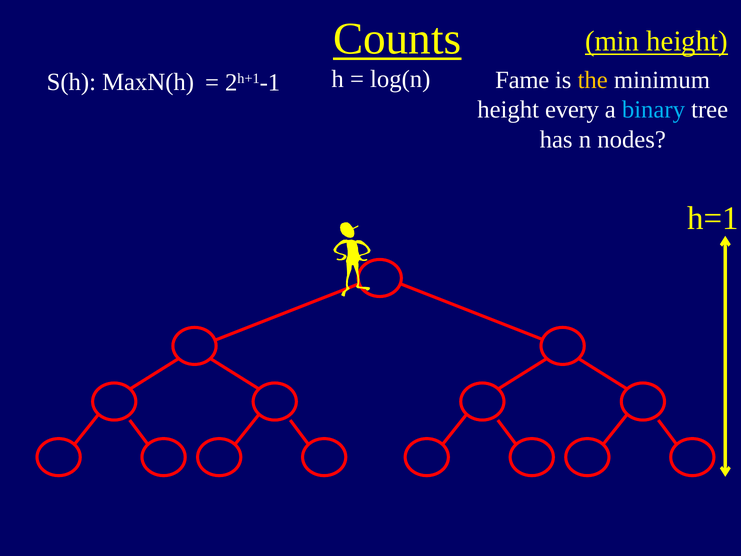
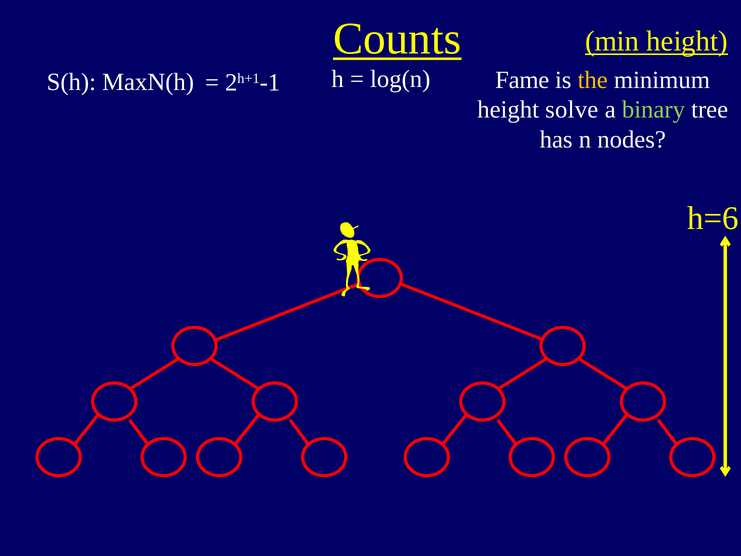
every: every -> solve (572, 110)
binary colour: light blue -> light green (653, 110)
h=1: h=1 -> h=6 (713, 218)
